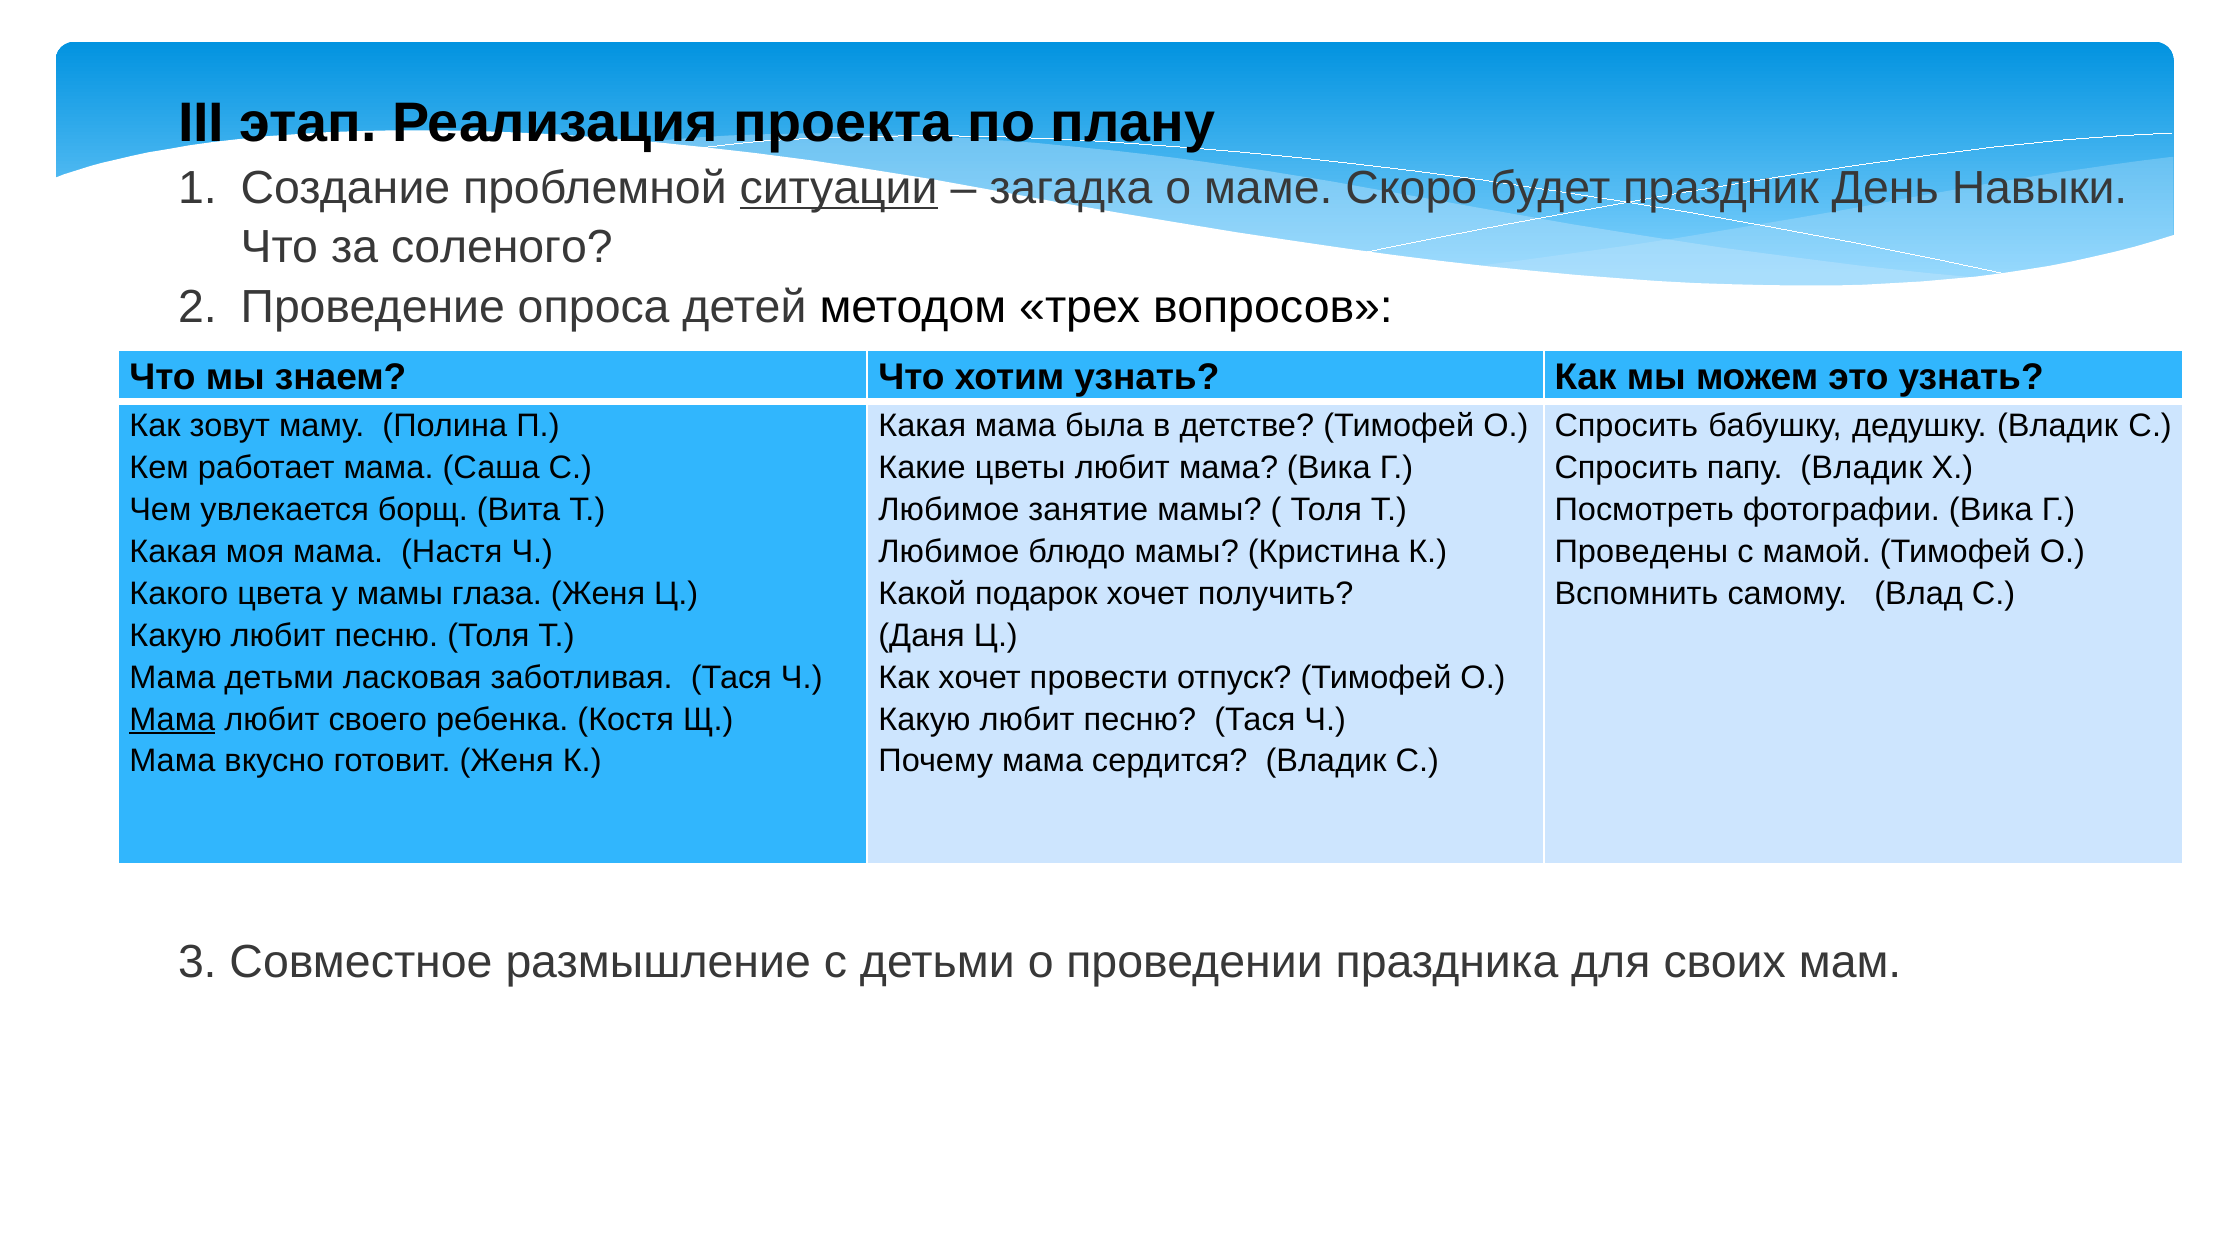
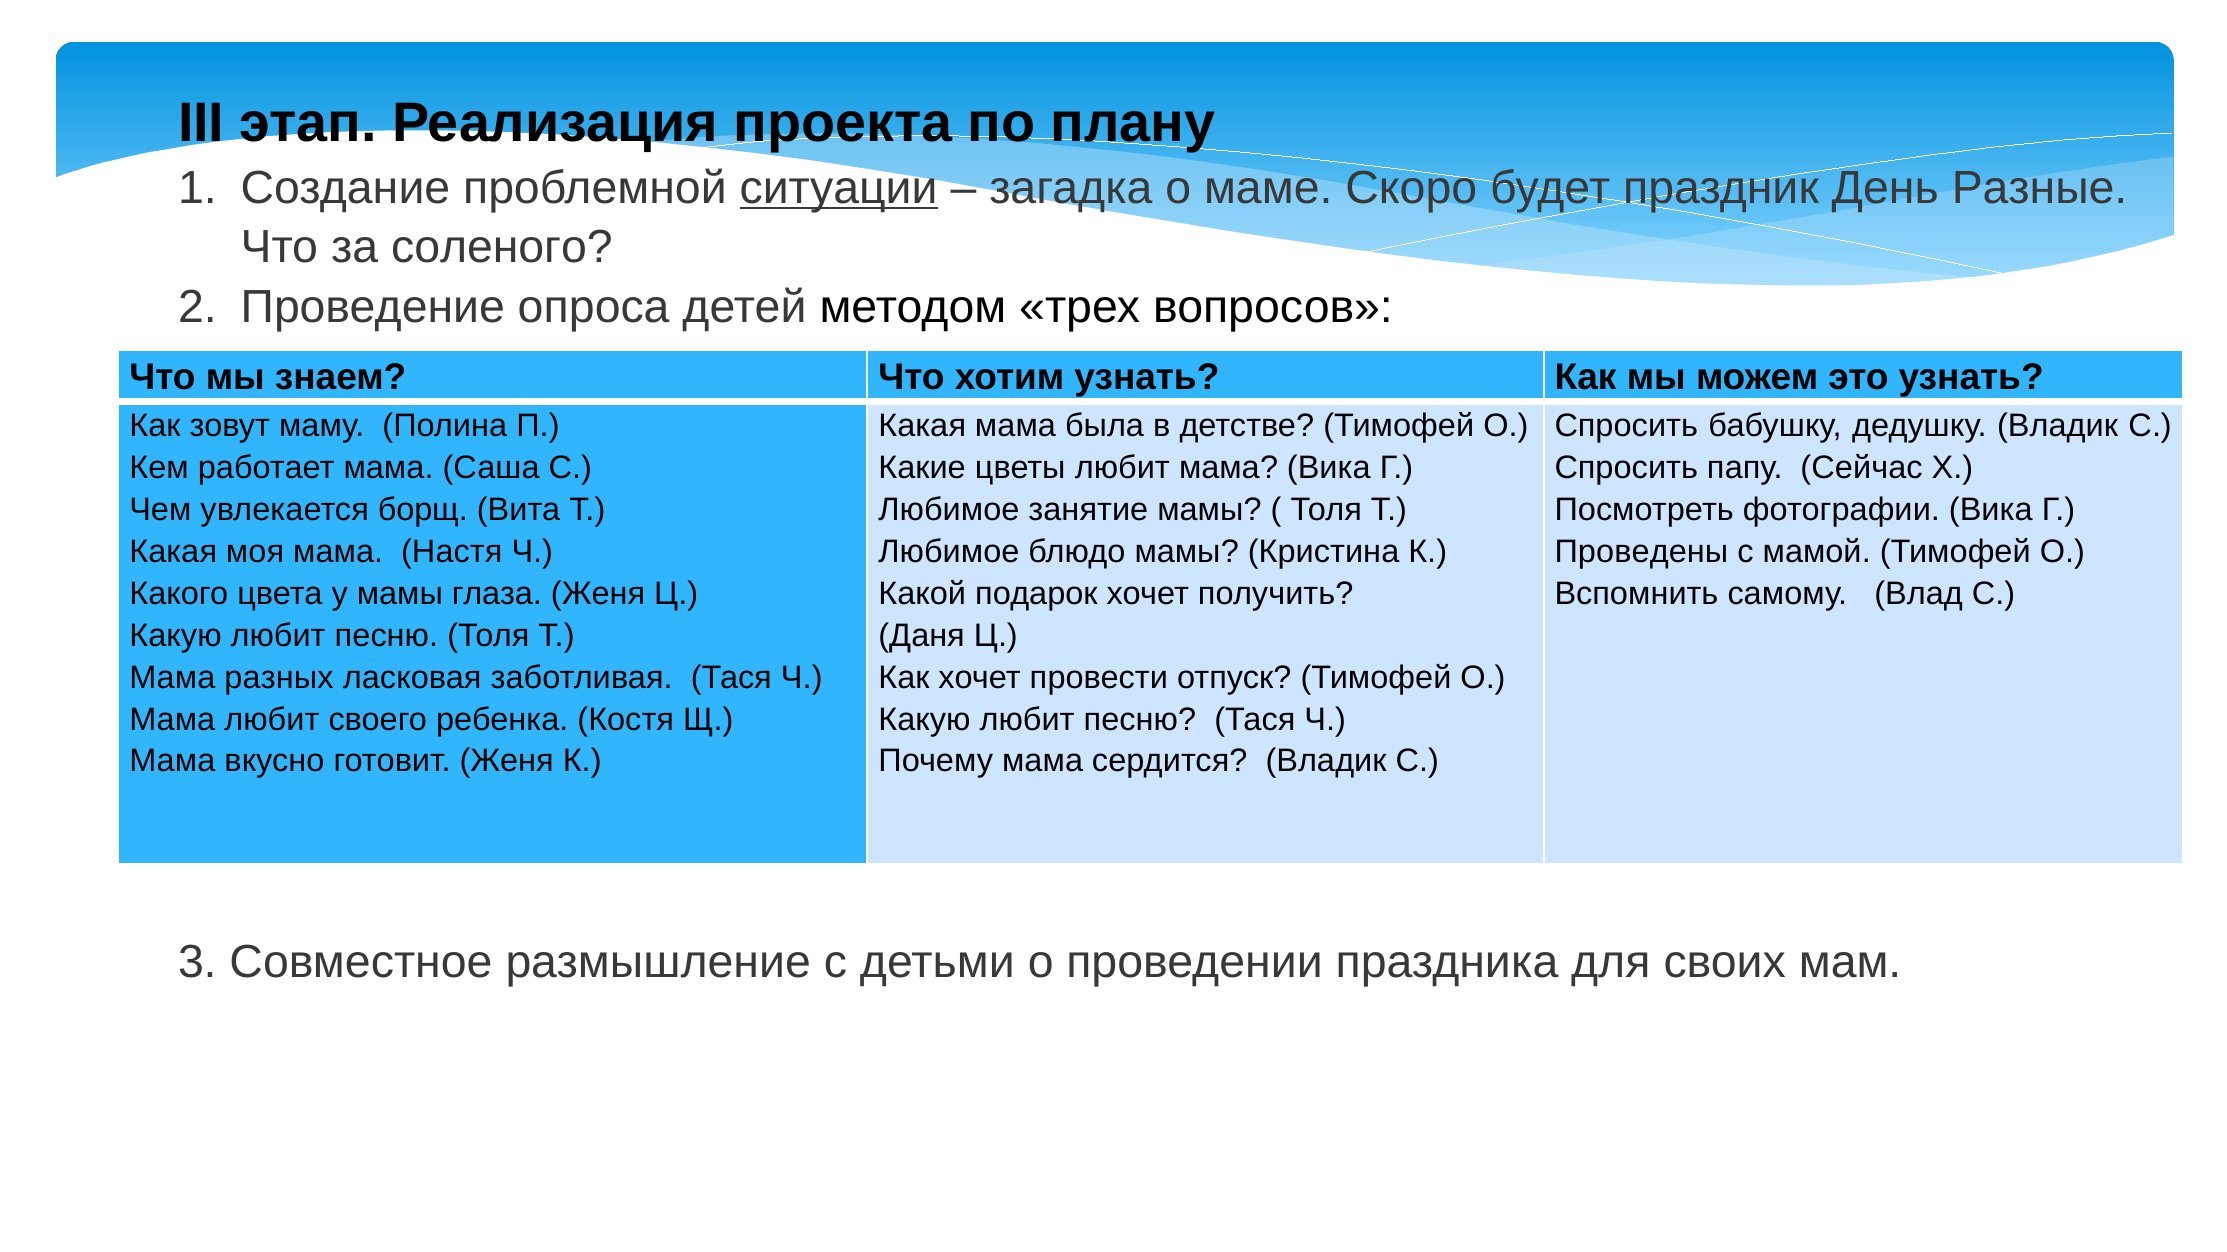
Навыки: Навыки -> Разные (2039, 188)
папу Владик: Владик -> Сейчас (1862, 468)
Мама детьми: детьми -> разных (279, 678)
Мама underline: present -> none (172, 720)
